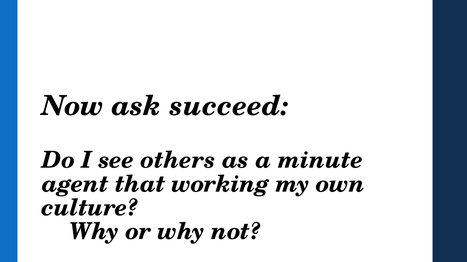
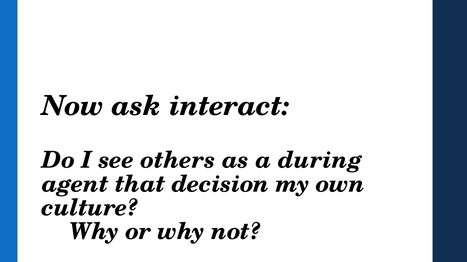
succeed: succeed -> interact (229, 106)
minute: minute -> during (320, 161)
working: working -> decision (221, 185)
